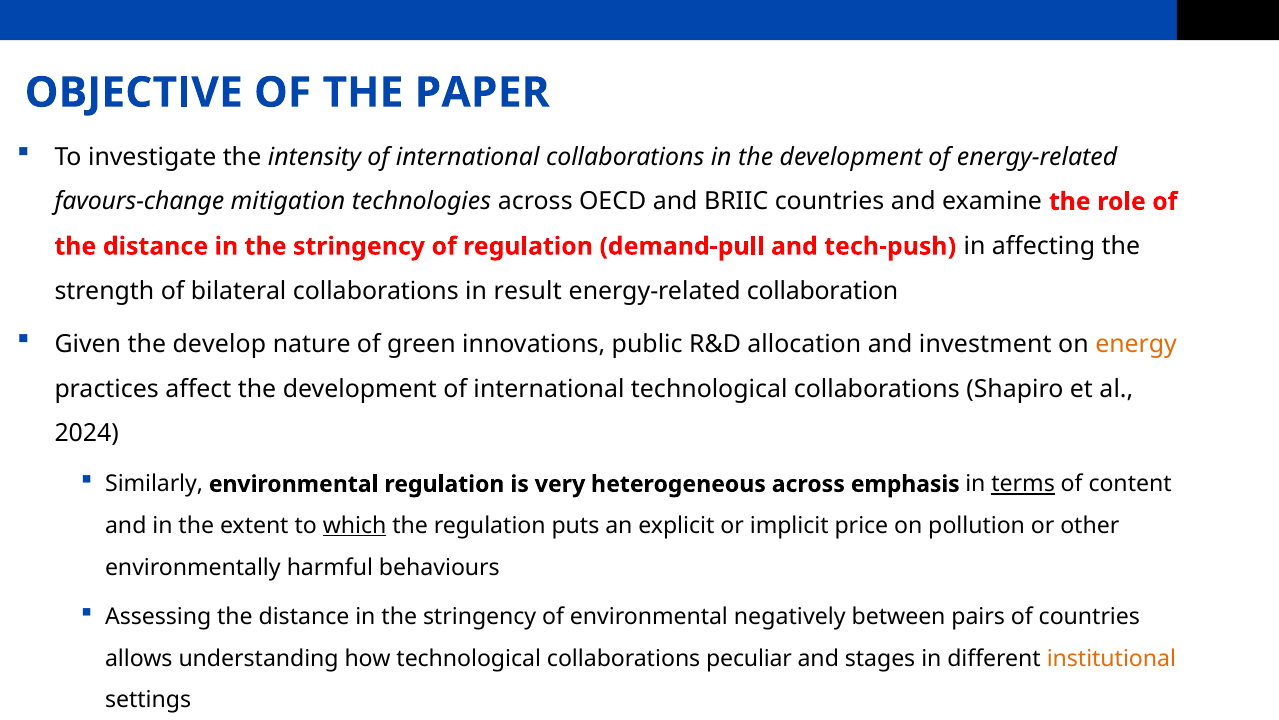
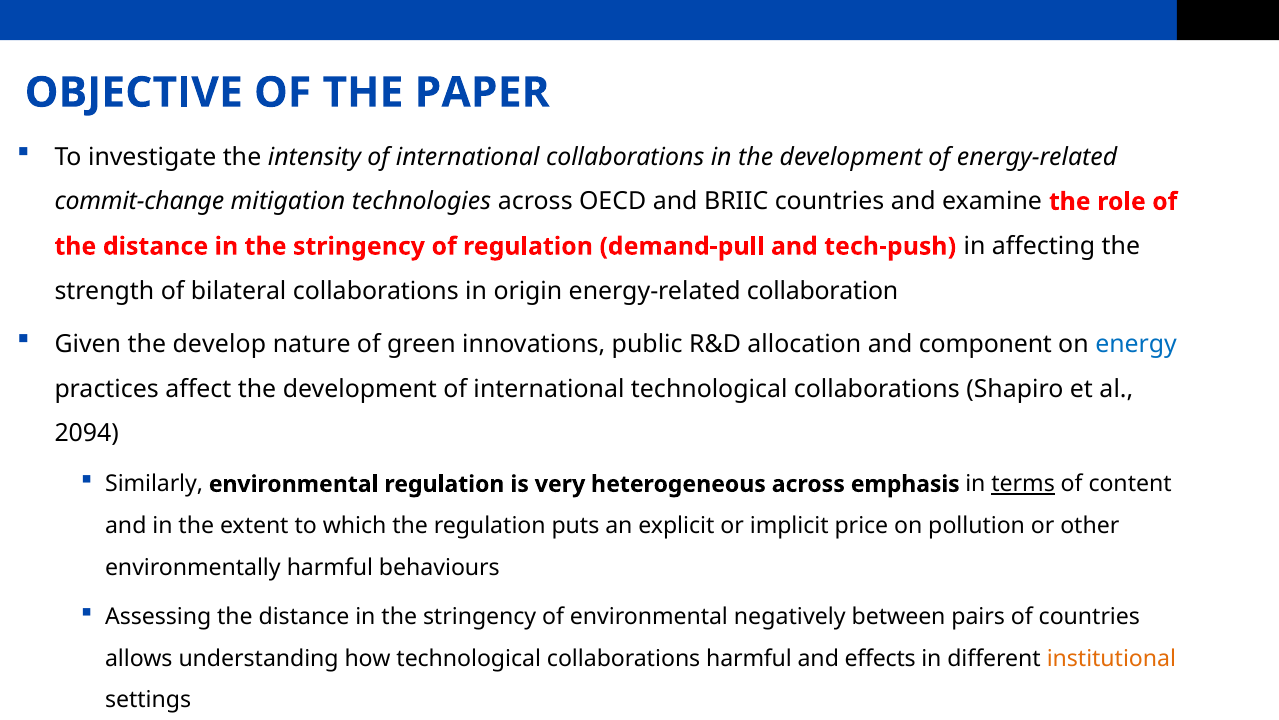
favours-change: favours-change -> commit-change (139, 201)
result: result -> origin (528, 291)
investment: investment -> component (985, 344)
energy colour: orange -> blue (1136, 344)
2024: 2024 -> 2094 (87, 433)
which underline: present -> none (355, 525)
collaborations peculiar: peculiar -> harmful (749, 658)
stages: stages -> effects (880, 658)
